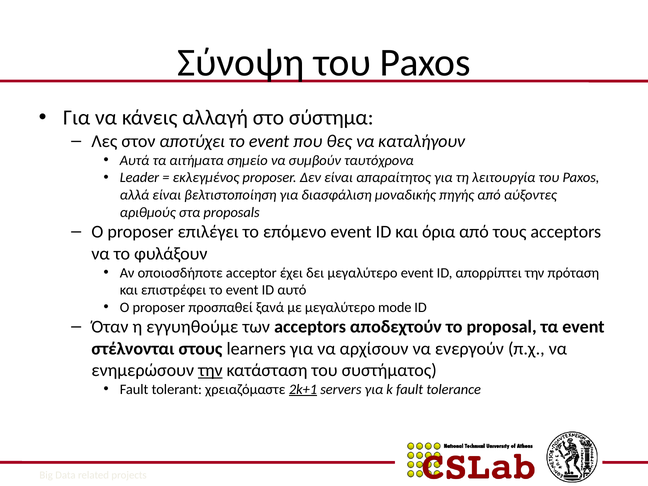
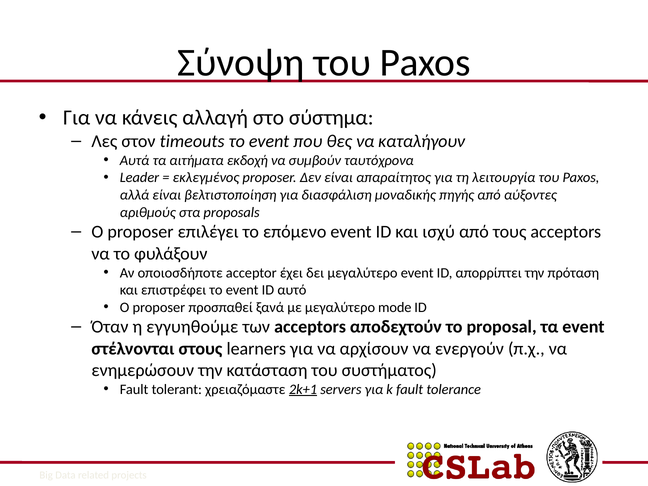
αποτύχει: αποτύχει -> timeouts (192, 141)
σημείο: σημείο -> εκδοχή (247, 160)
όρια: όρια -> ισχύ (439, 232)
την underline: present -> none (210, 370)
